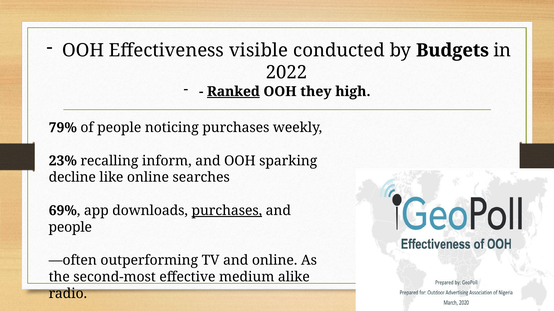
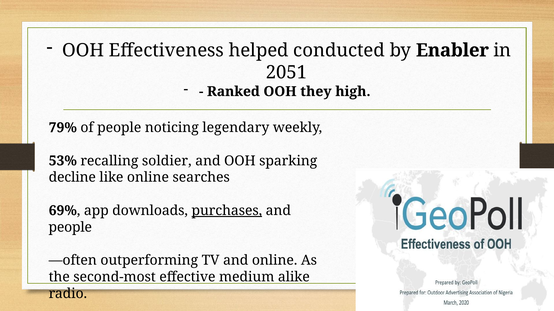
visible: visible -> helped (259, 50)
Budgets: Budgets -> Enabler (452, 50)
2022: 2022 -> 2051 (287, 73)
Ranked underline: present -> none (233, 92)
noticing purchases: purchases -> legendary (236, 128)
23%: 23% -> 53% (63, 161)
inform: inform -> soldier (167, 161)
